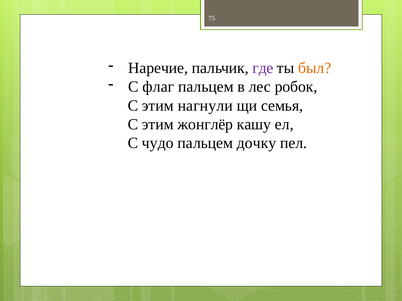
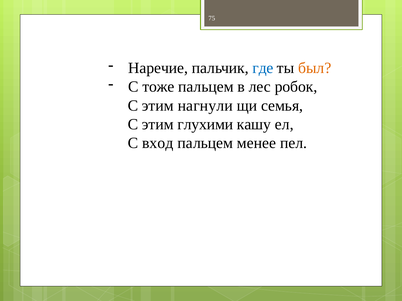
где colour: purple -> blue (263, 68)
флаг: флаг -> тоже (159, 87)
жонглёр: жонглёр -> глухими (205, 125)
чудо: чудо -> вход (158, 143)
дочку: дочку -> менее (257, 143)
